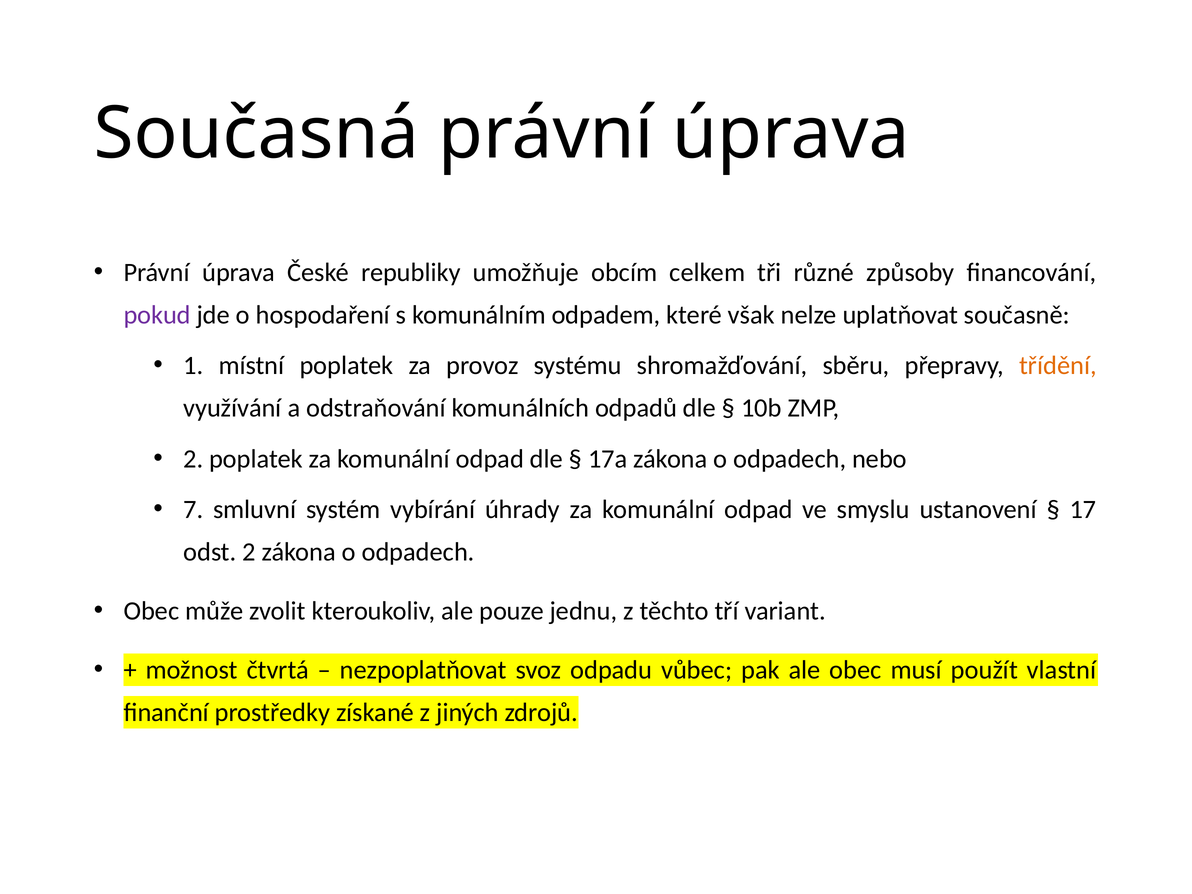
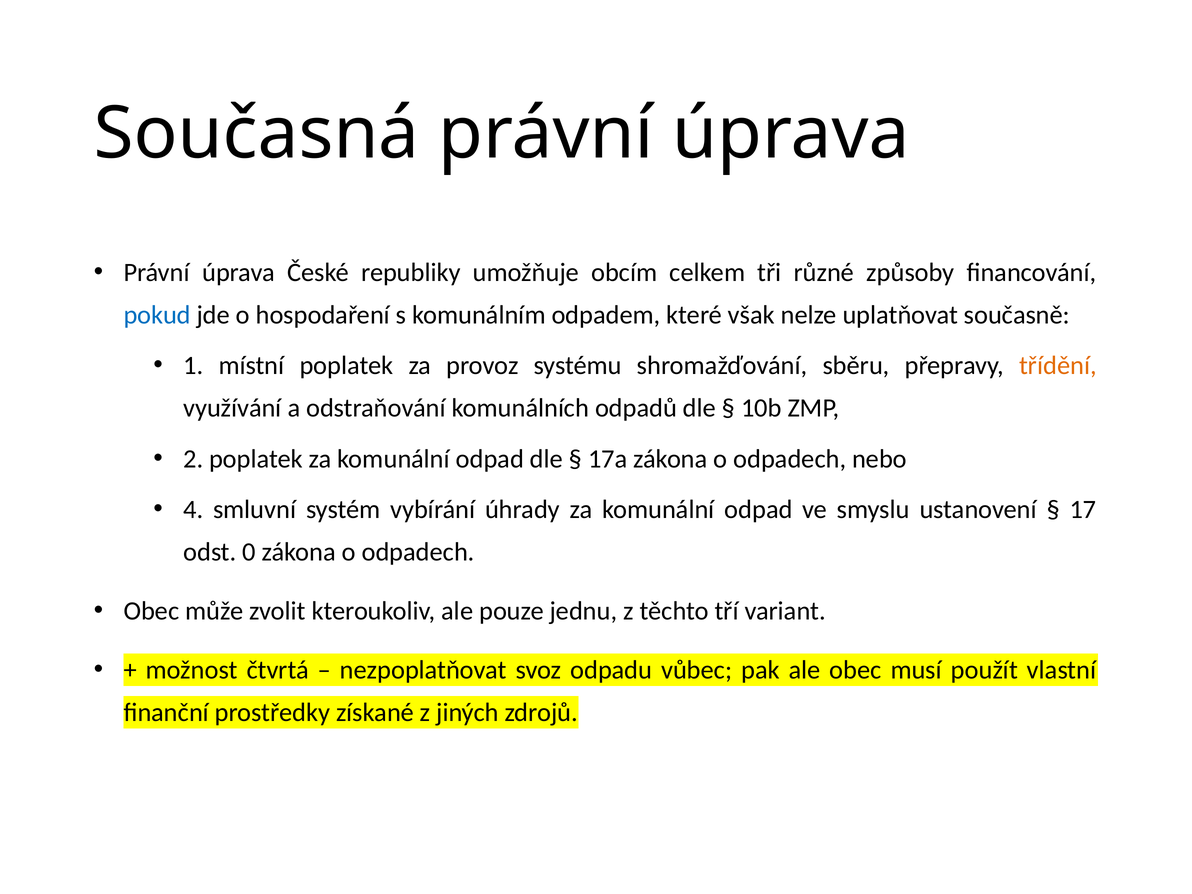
pokud colour: purple -> blue (157, 315)
7: 7 -> 4 (193, 510)
odst 2: 2 -> 0 (249, 552)
